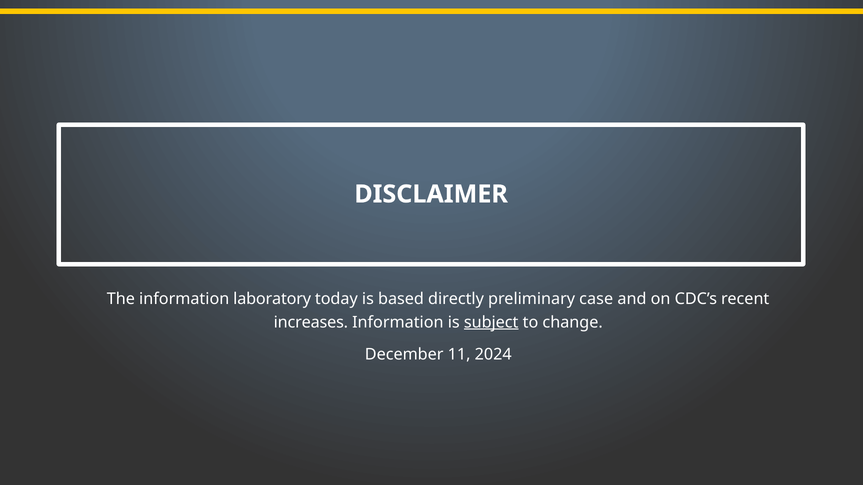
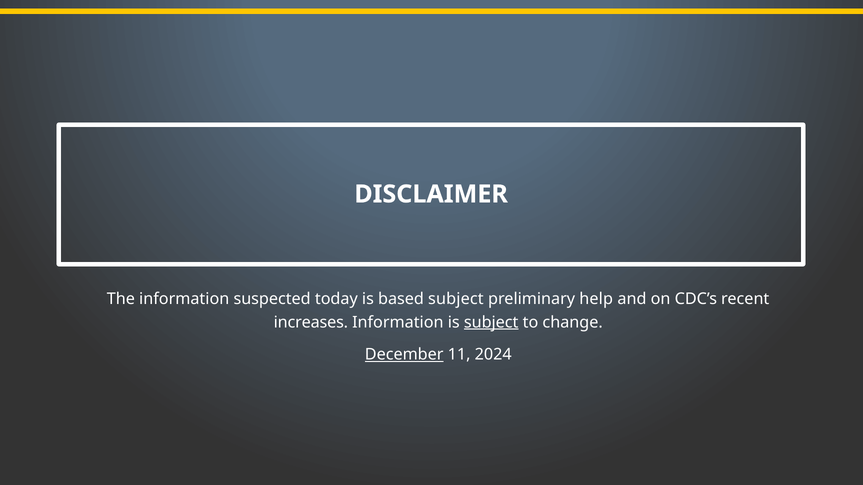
laboratory: laboratory -> suspected (272, 299)
based directly: directly -> subject (456, 299)
case: case -> help (596, 299)
December underline: none -> present (404, 355)
